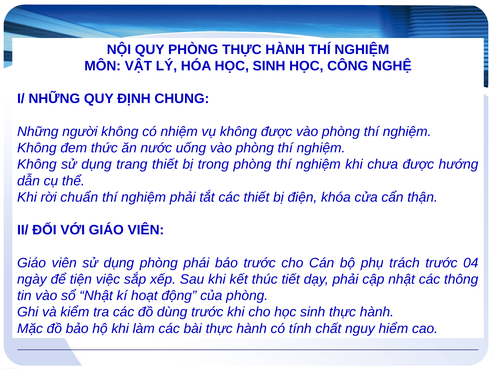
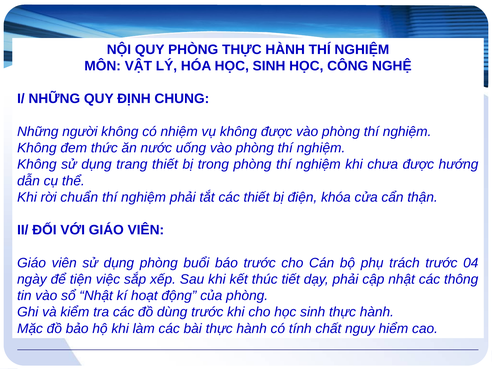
phái: phái -> buổi (196, 263)
